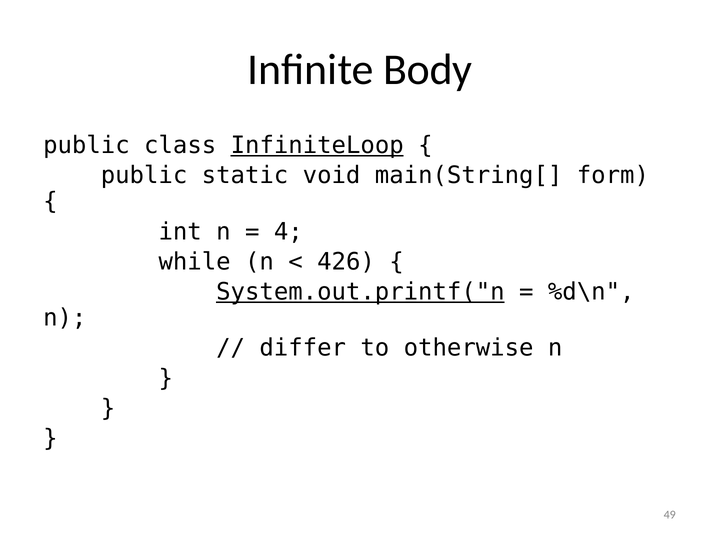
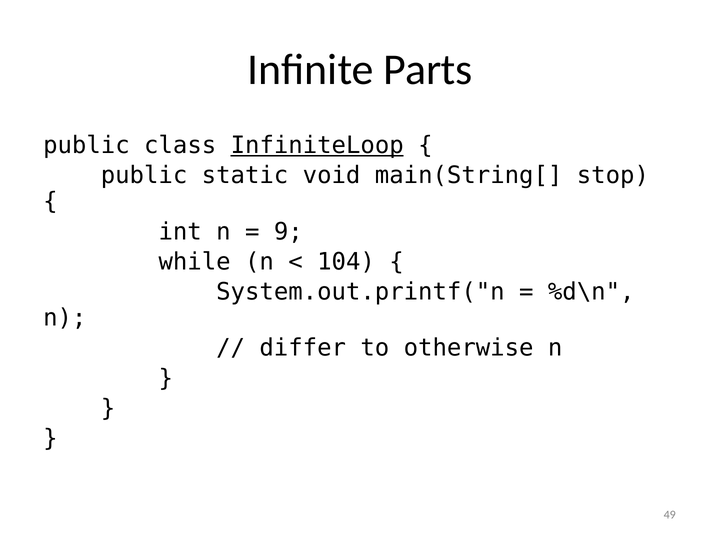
Body: Body -> Parts (428, 70)
form: form -> stop (613, 176)
4: 4 -> 9 (288, 232)
426: 426 -> 104 (346, 262)
System.out.printf("n underline: present -> none (360, 292)
